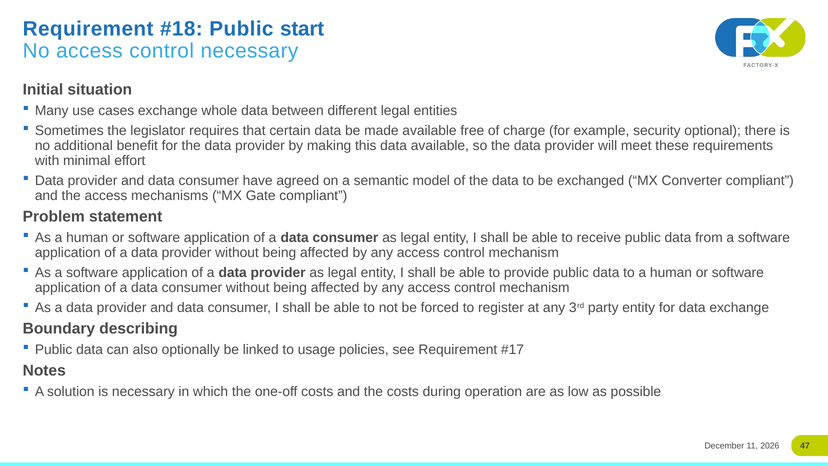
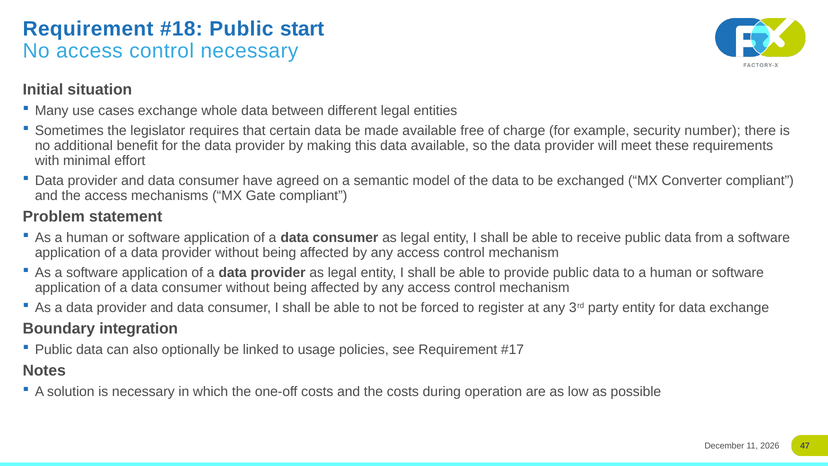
optional: optional -> number (713, 131)
describing: describing -> integration (139, 328)
